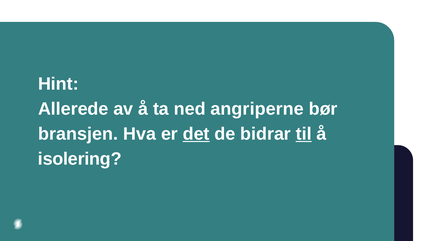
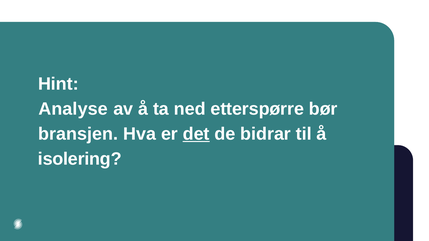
Allerede: Allerede -> Analyse (73, 109)
angriperne: angriperne -> etterspørre (257, 109)
til underline: present -> none (304, 134)
